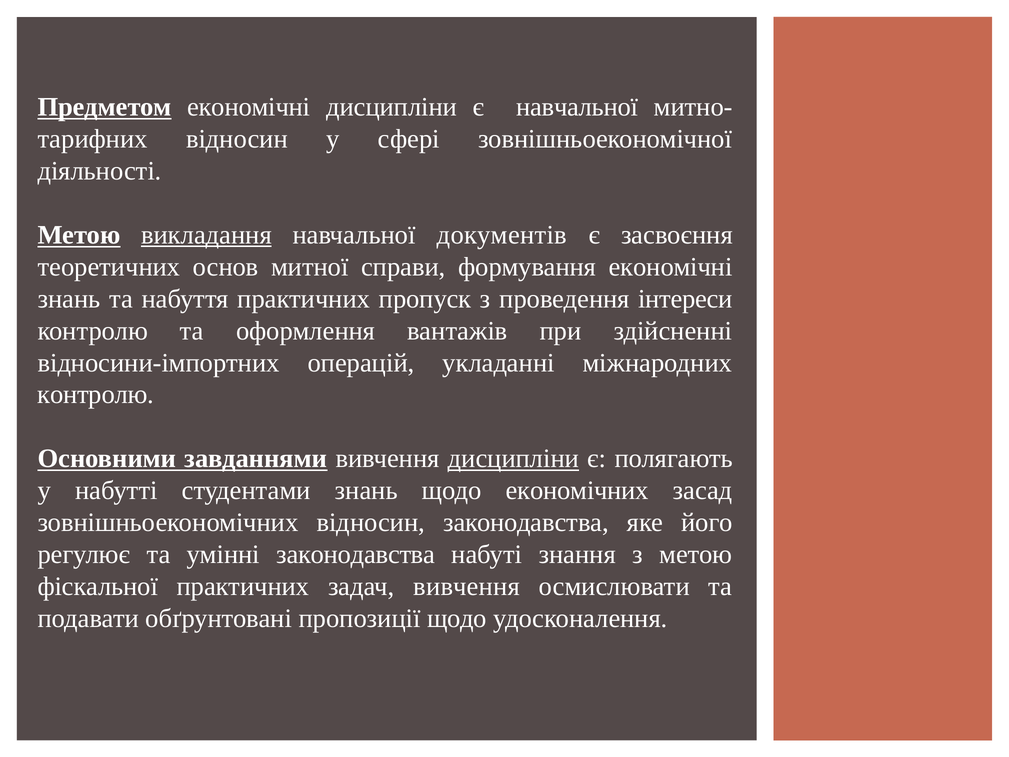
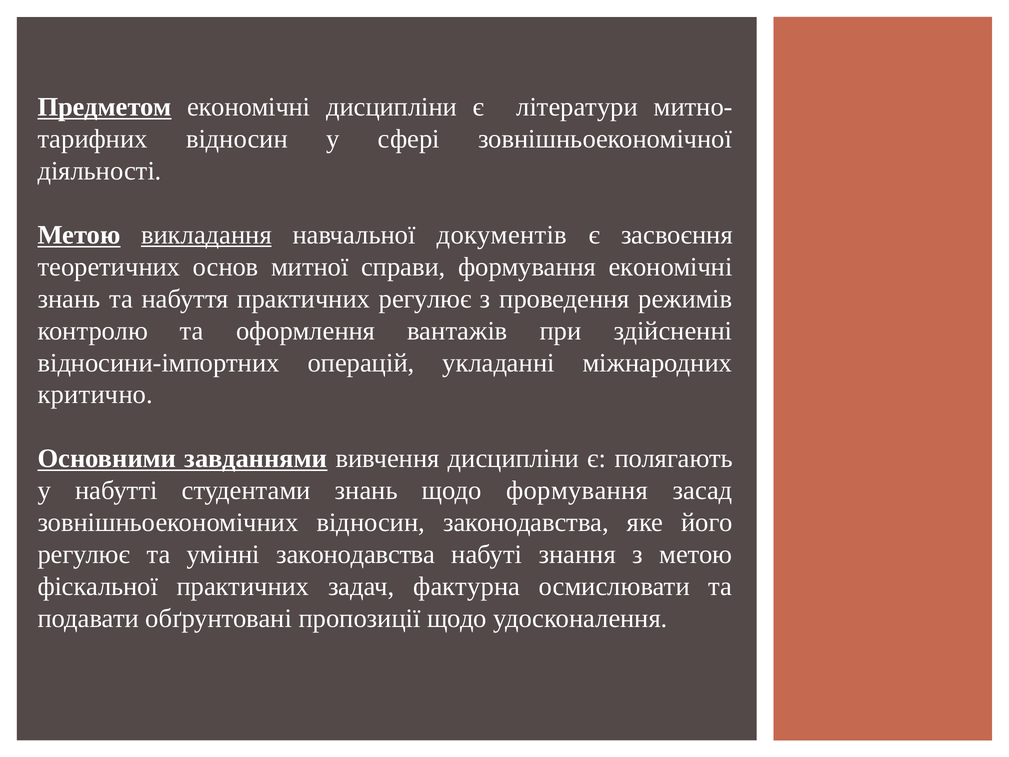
є навчальної: навчальної -> літератури (577, 107)
практичних пропуск: пропуск -> регулює (425, 299)
інтереси: інтереси -> режимів (685, 299)
контролю: контролю -> критично (95, 395)
дисципліни underline: present -> none (513, 458)
щодо економічних: економічних -> формування (577, 490)
задач вивчення: вивчення -> фактурна (467, 586)
